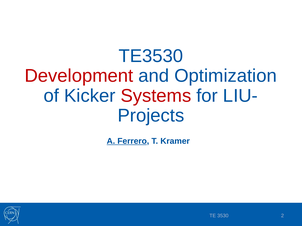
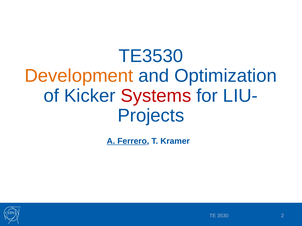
Development colour: red -> orange (79, 76)
